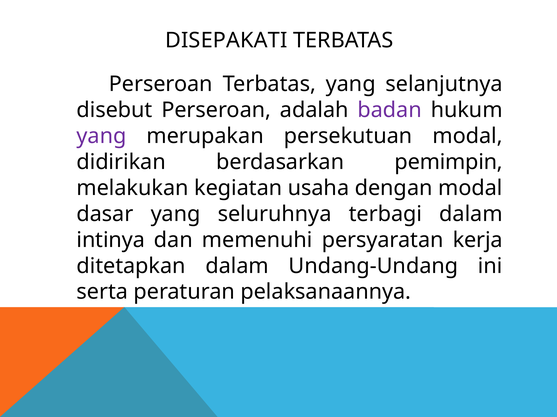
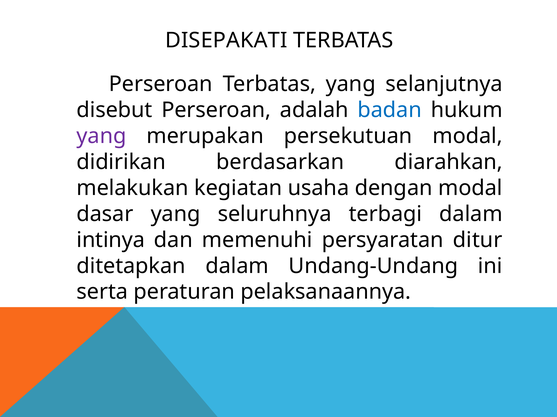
badan colour: purple -> blue (390, 110)
pemimpin: pemimpin -> diarahkan (449, 162)
kerja: kerja -> ditur (478, 240)
